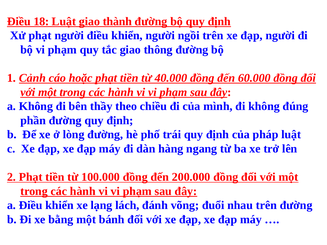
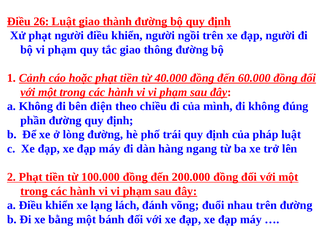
18: 18 -> 26 (41, 21)
thầy: thầy -> điện (101, 106)
